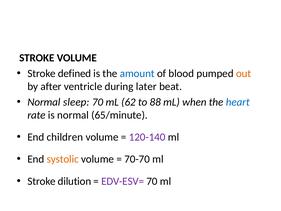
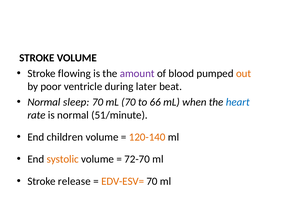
defined: defined -> flowing (74, 73)
amount colour: blue -> purple (137, 73)
after: after -> poor (51, 86)
mL 62: 62 -> 70 (129, 102)
88: 88 -> 66 (155, 102)
65/minute: 65/minute -> 51/minute (120, 115)
120-140 colour: purple -> orange (147, 137)
70-70: 70-70 -> 72-70 (137, 159)
dilution: dilution -> release (74, 181)
EDV-ESV= colour: purple -> orange (123, 181)
